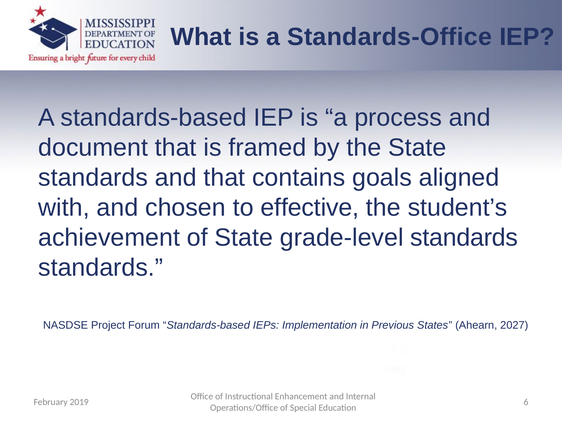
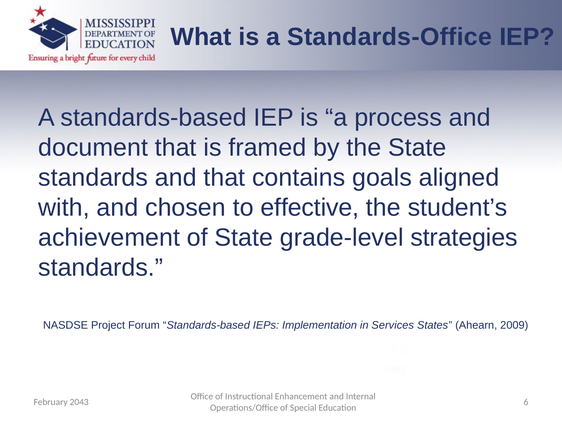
grade-level standards: standards -> strategies (464, 238)
Previous: Previous -> Services (393, 325)
2027: 2027 -> 2009 (514, 325)
2019: 2019 -> 2043 (79, 403)
